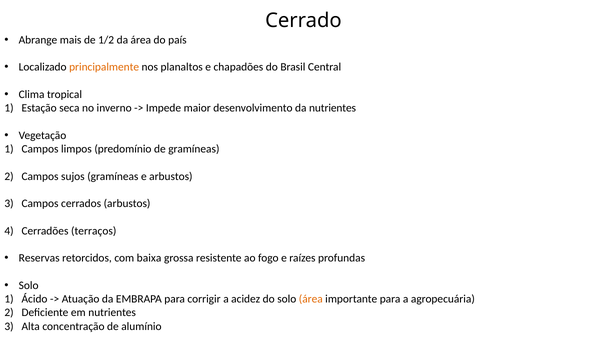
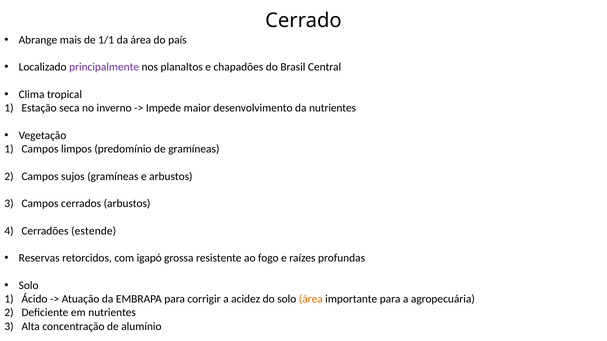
1/2: 1/2 -> 1/1 (106, 40)
principalmente colour: orange -> purple (104, 67)
terraços: terraços -> estende (94, 231)
baixa: baixa -> igapó (149, 258)
